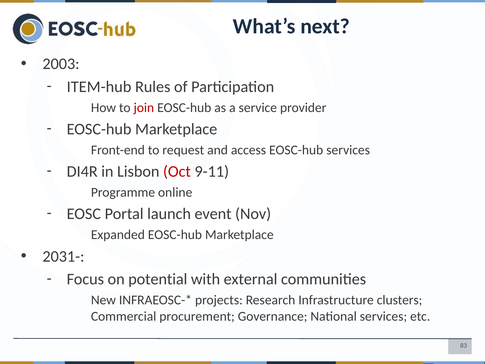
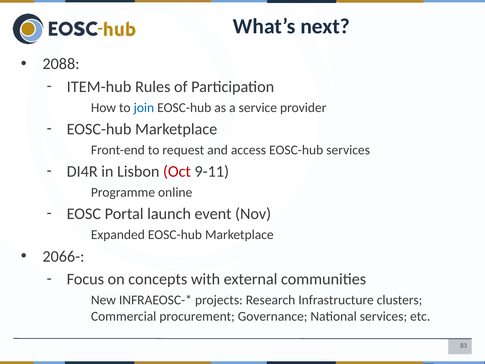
2003: 2003 -> 2088 (61, 64)
join colour: red -> blue (144, 108)
2031-: 2031- -> 2066- (63, 256)
potential: potential -> concepts (158, 279)
